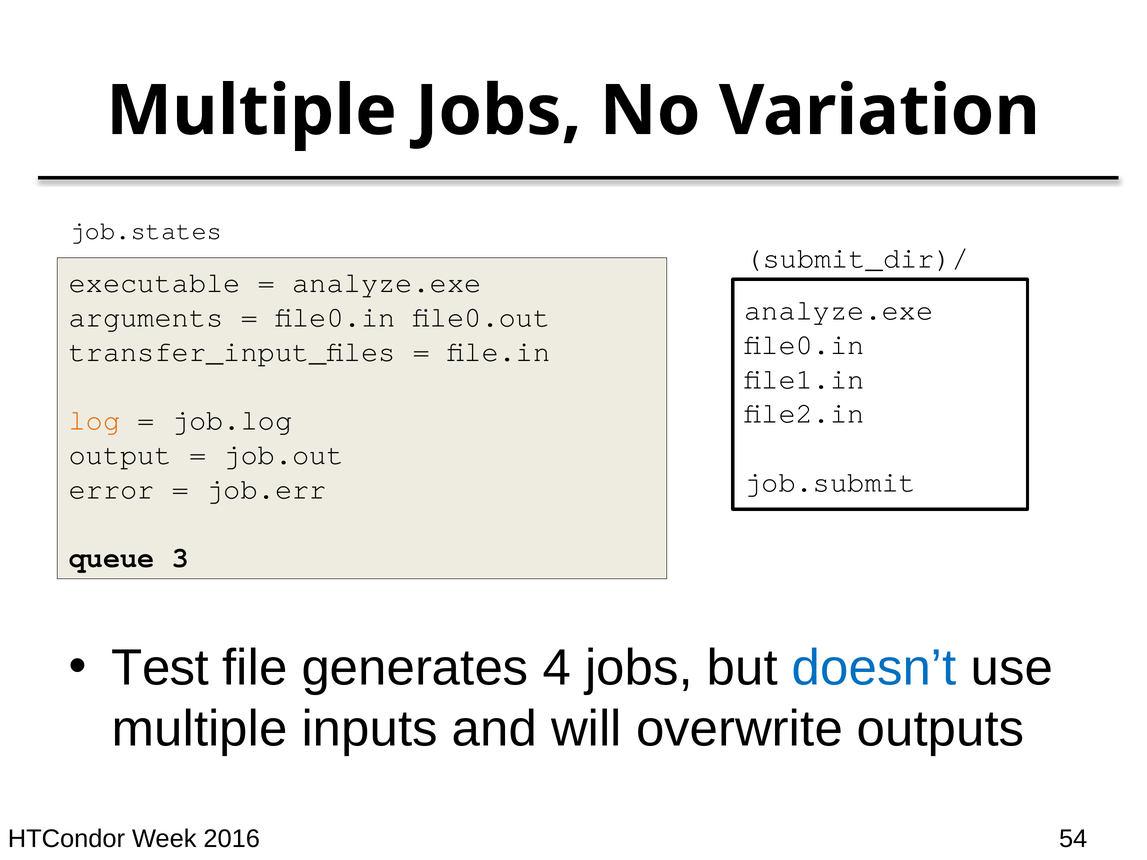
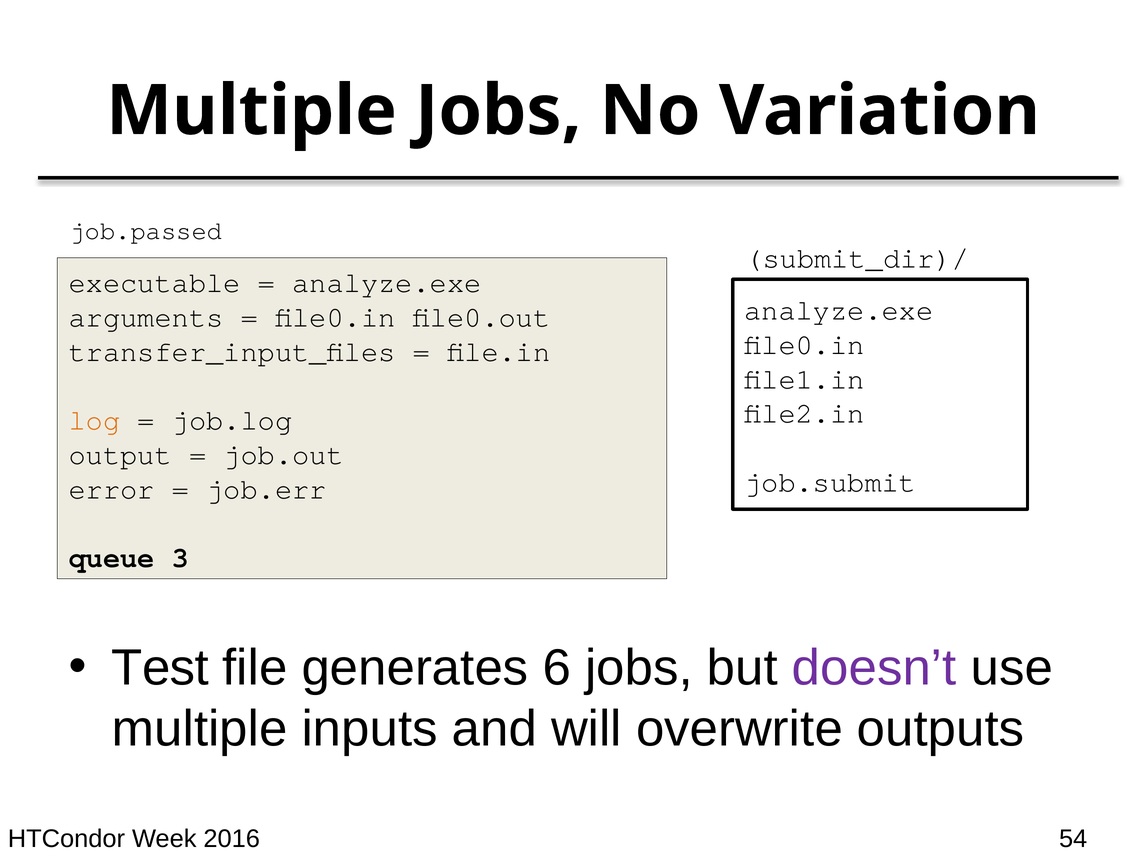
job.states: job.states -> job.passed (146, 231)
4: 4 -> 6 (557, 668)
doesn’t colour: blue -> purple (874, 668)
